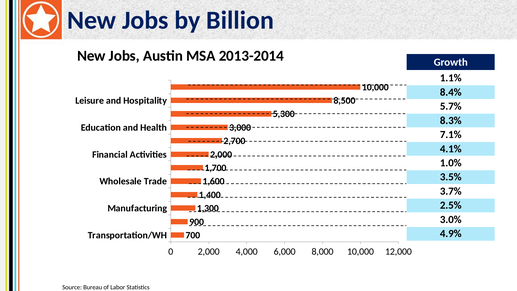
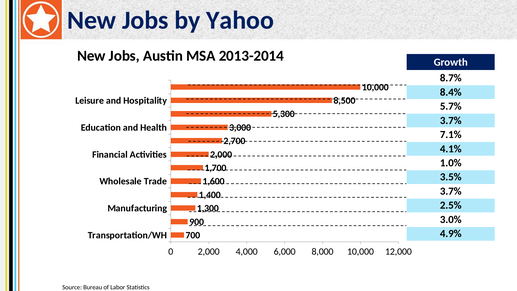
Billion: Billion -> Yahoo (240, 20)
1.1%: 1.1% -> 8.7% (451, 78)
8.3%: 8.3% -> 3.7% (451, 120)
